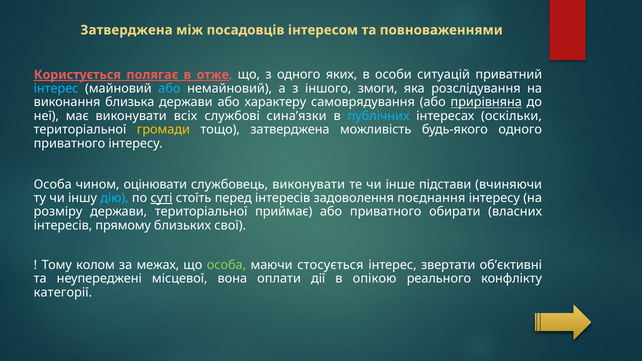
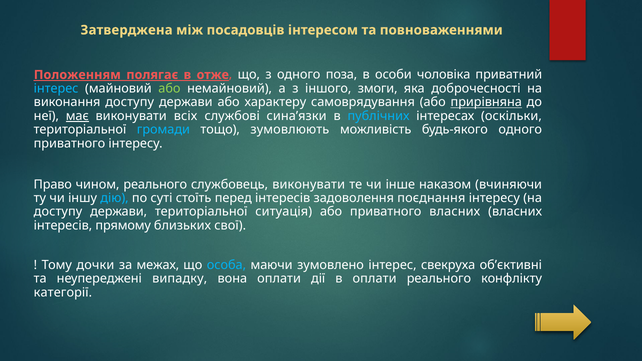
Користується: Користується -> Положенням (77, 75)
яких: яких -> поза (342, 75)
ситуацій: ситуацій -> чоловіка (444, 75)
або colour: light blue -> light green (169, 89)
розслідування: розслідування -> доброчесності (476, 89)
виконання близька: близька -> доступу (130, 102)
має underline: none -> present (77, 116)
громади colour: yellow -> light blue (163, 130)
тощо затверджена: затверджена -> зумовлюють (290, 130)
Особа: Особа -> Право (53, 184)
чином оцінювати: оцінювати -> реального (155, 184)
підстави: підстави -> наказом (445, 184)
суті underline: present -> none (162, 198)
розміру: розміру -> доступу (58, 212)
приймає: приймає -> ситуація (284, 212)
приватного обирати: обирати -> власних (455, 212)
колом: колом -> дочки (95, 265)
особа colour: light green -> light blue (226, 265)
стосується: стосується -> зумовлено (331, 265)
звертати: звертати -> свекруха (448, 265)
місцевої: місцевої -> випадку (180, 279)
в опікою: опікою -> оплати (375, 279)
